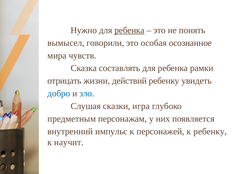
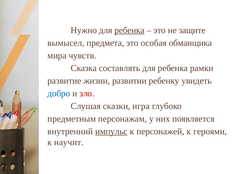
понять: понять -> защите (192, 30)
говорили: говорили -> предмета (105, 43)
осознанное: осознанное -> обманщика (190, 43)
отрицать: отрицать -> развитие (64, 81)
действий: действий -> развитии (129, 81)
зло colour: blue -> red (87, 93)
импульс underline: none -> present (111, 131)
к ребенку: ребенку -> героями (210, 131)
